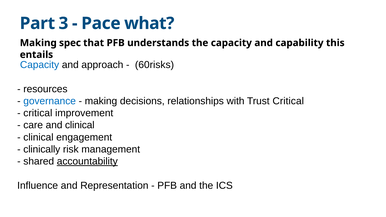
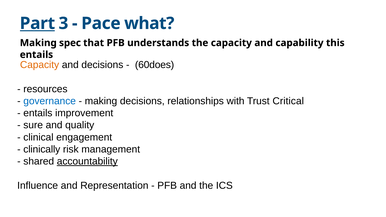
Part underline: none -> present (37, 23)
Capacity colour: blue -> orange (40, 65)
and approach: approach -> decisions (102, 65)
60risks: 60risks -> 60does (155, 65)
critical: critical -> entails (38, 113)
care: care -> sure (33, 125)
and clinical: clinical -> quality (80, 125)
